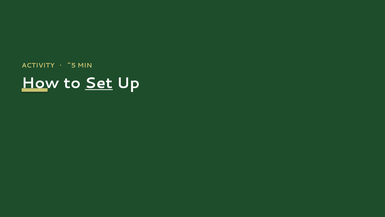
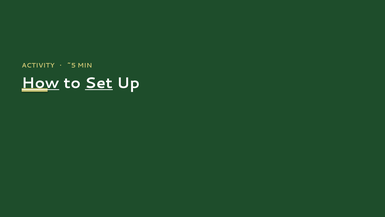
How underline: none -> present (40, 83)
